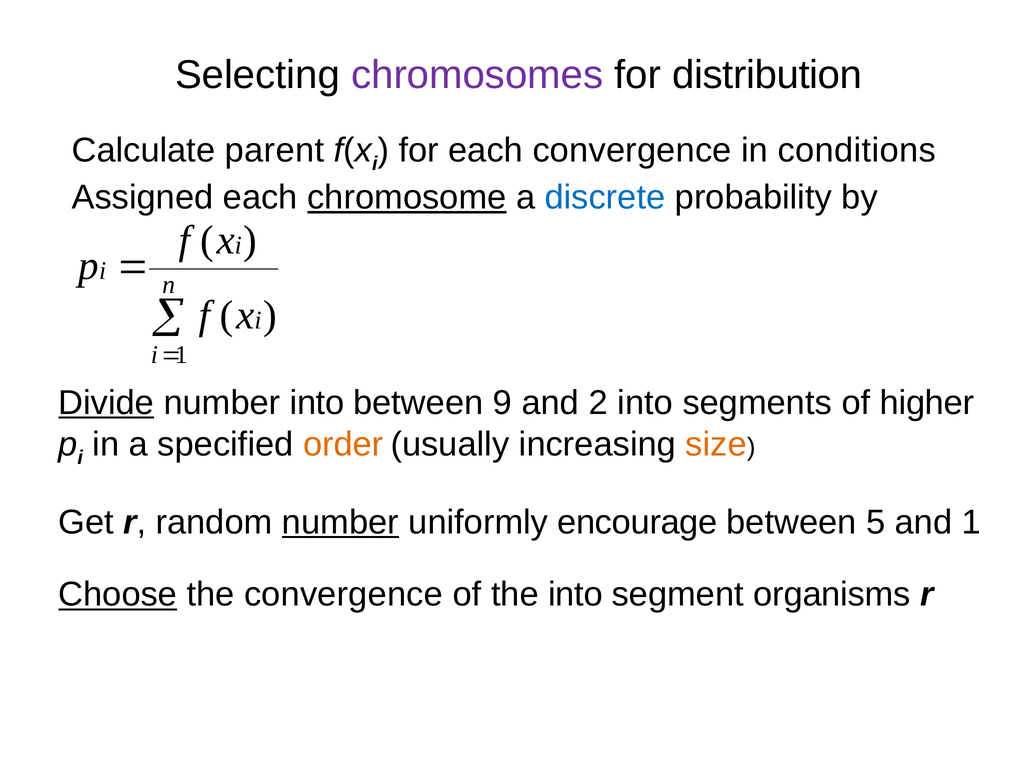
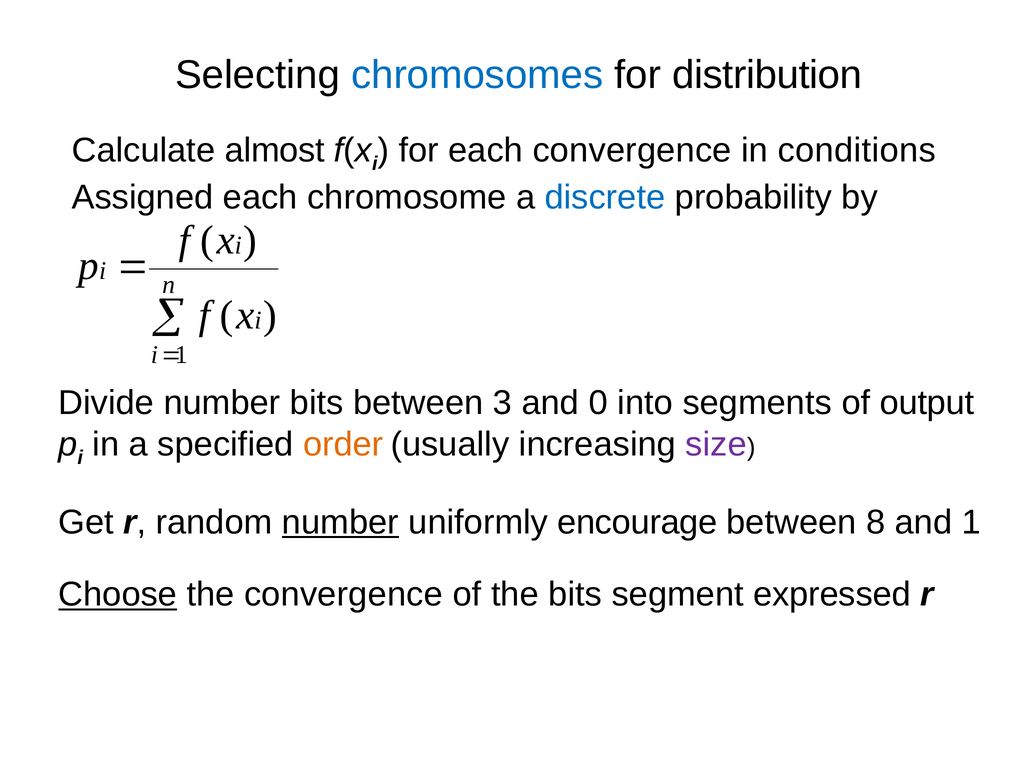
chromosomes colour: purple -> blue (477, 75)
parent: parent -> almost (275, 151)
chromosome underline: present -> none (407, 198)
Divide underline: present -> none (106, 403)
number into: into -> bits (317, 403)
9: 9 -> 3 (503, 403)
2: 2 -> 0 (598, 403)
higher: higher -> output (927, 403)
size colour: orange -> purple (716, 445)
5: 5 -> 8 (876, 523)
the into: into -> bits (575, 595)
organisms: organisms -> expressed (832, 595)
